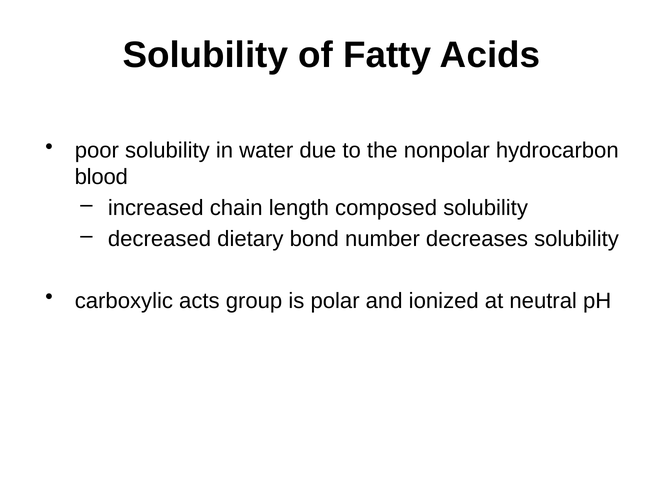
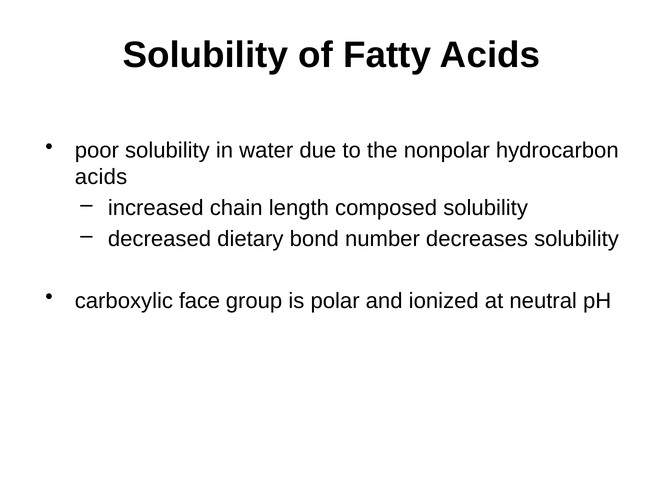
blood: blood -> acids (101, 177)
acts: acts -> face (199, 301)
